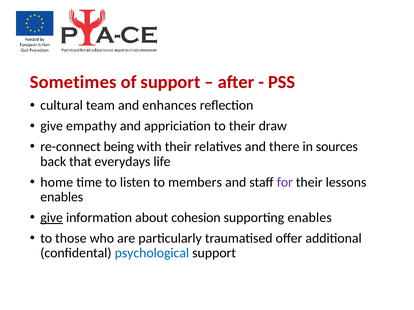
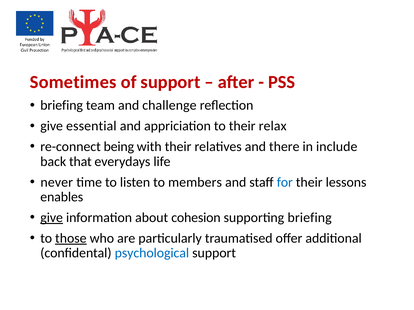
cultural: cultural -> briefing (62, 106)
enhances: enhances -> challenge (169, 106)
empathy: empathy -> essential (91, 126)
draw: draw -> relax (273, 126)
sources: sources -> include (337, 147)
home: home -> never (57, 182)
for colour: purple -> blue (285, 182)
supporting enables: enables -> briefing (310, 218)
those underline: none -> present (71, 239)
